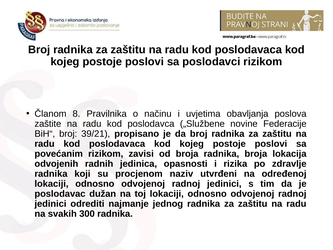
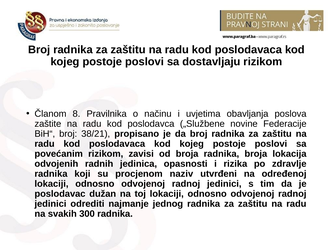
poslodavci: poslodavci -> dostavljaju (211, 62)
39/21: 39/21 -> 38/21 (96, 134)
